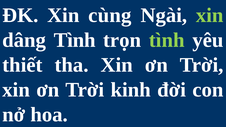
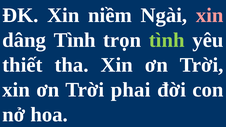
cùng: cùng -> niềm (110, 15)
xin colour: light green -> pink (210, 15)
kinh: kinh -> phai (131, 90)
